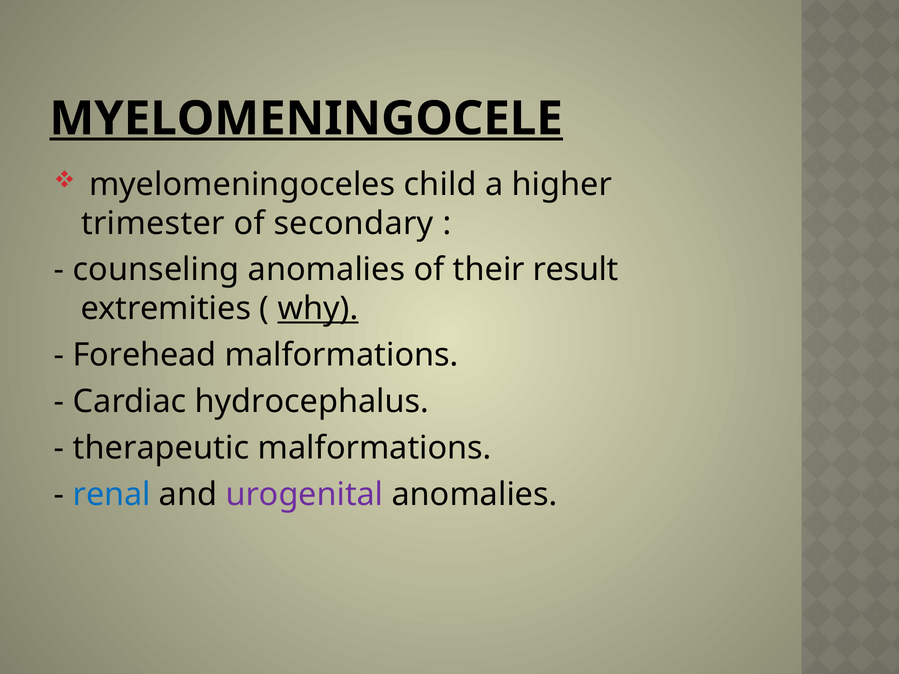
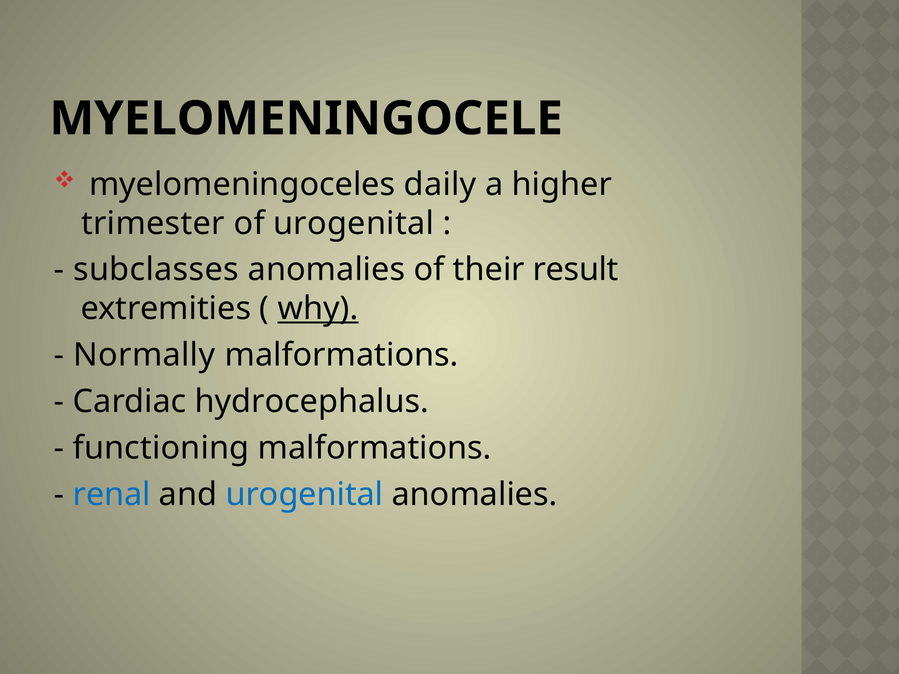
MYELOMENINGOCELE underline: present -> none (306, 119)
child: child -> daily (440, 184)
of secondary: secondary -> urogenital (354, 223)
counseling: counseling -> subclasses (156, 270)
Forehead: Forehead -> Normally (144, 355)
therapeutic: therapeutic -> functioning (161, 448)
urogenital colour: purple -> blue (304, 495)
